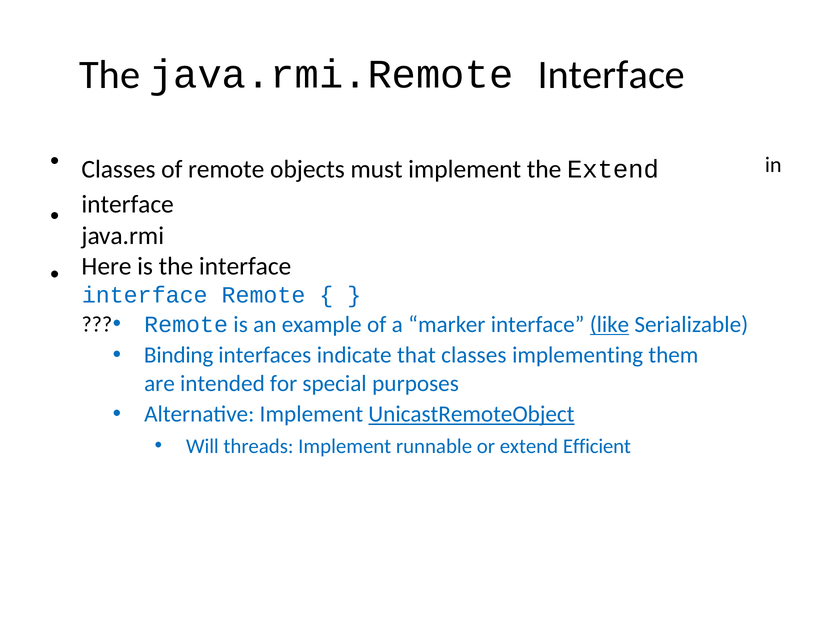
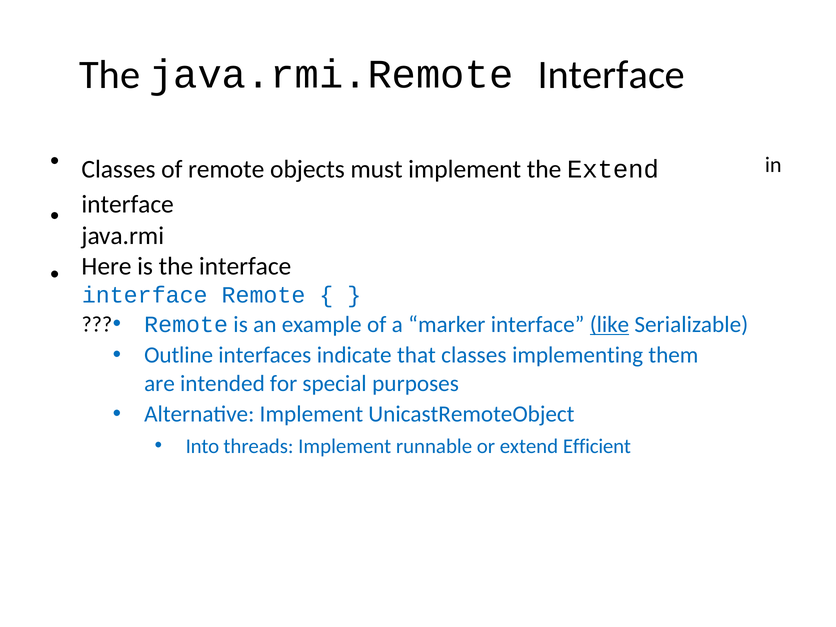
Binding: Binding -> Outline (179, 355)
UnicastRemoteObject underline: present -> none (471, 414)
Will: Will -> Into (202, 446)
